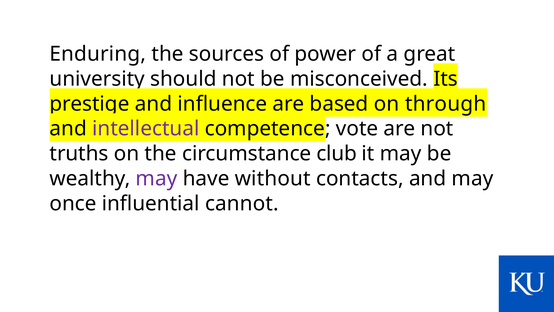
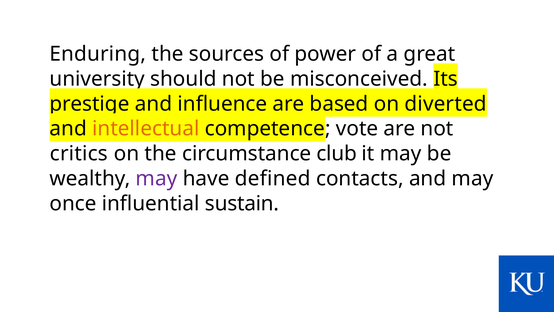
through: through -> diverted (446, 104)
intellectual colour: purple -> orange (146, 129)
truths: truths -> critics (79, 154)
without: without -> defined (273, 178)
cannot: cannot -> sustain (242, 203)
